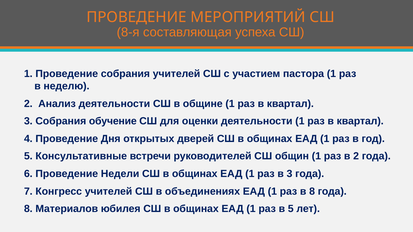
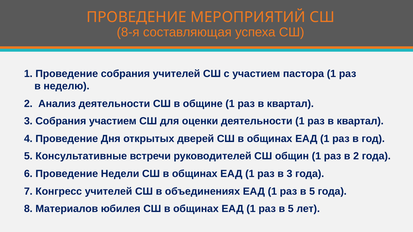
Собрания обучение: обучение -> участием (113, 121)
8: 8 -> 5 (312, 192)
